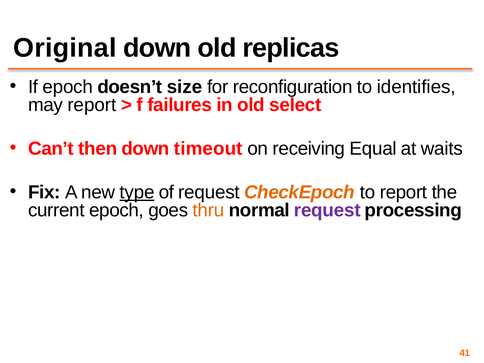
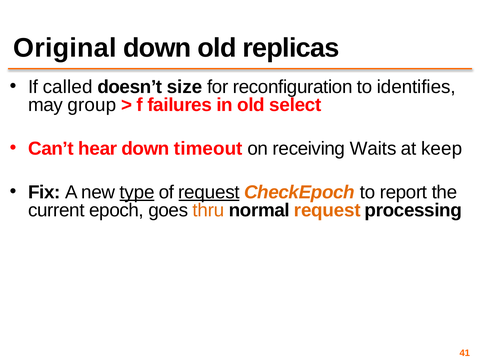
If epoch: epoch -> called (68, 87)
may report: report -> group (92, 105)
then: then -> hear (98, 149)
Equal: Equal -> Waits (373, 149)
waits: waits -> keep (442, 149)
request underline: none -> present (209, 192)
request colour: purple -> orange (327, 210)
